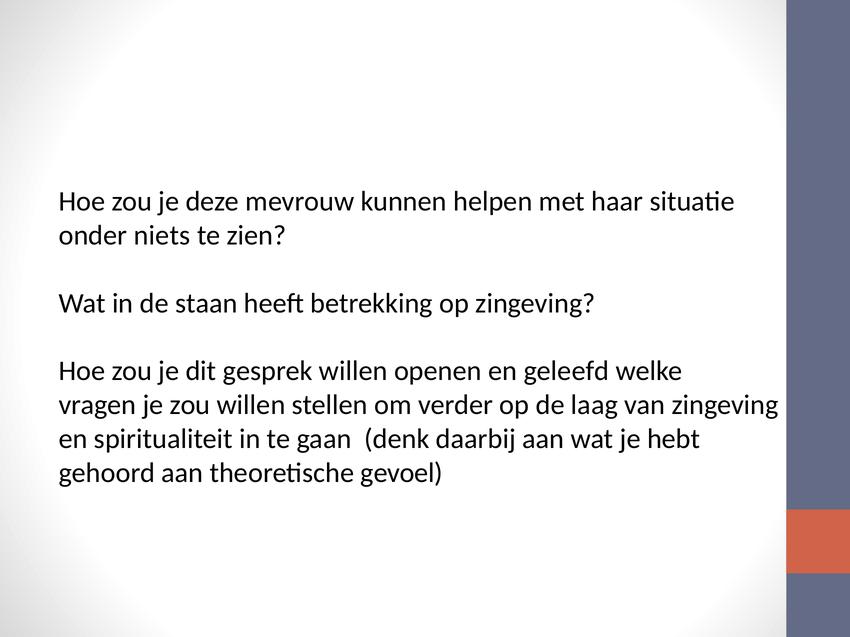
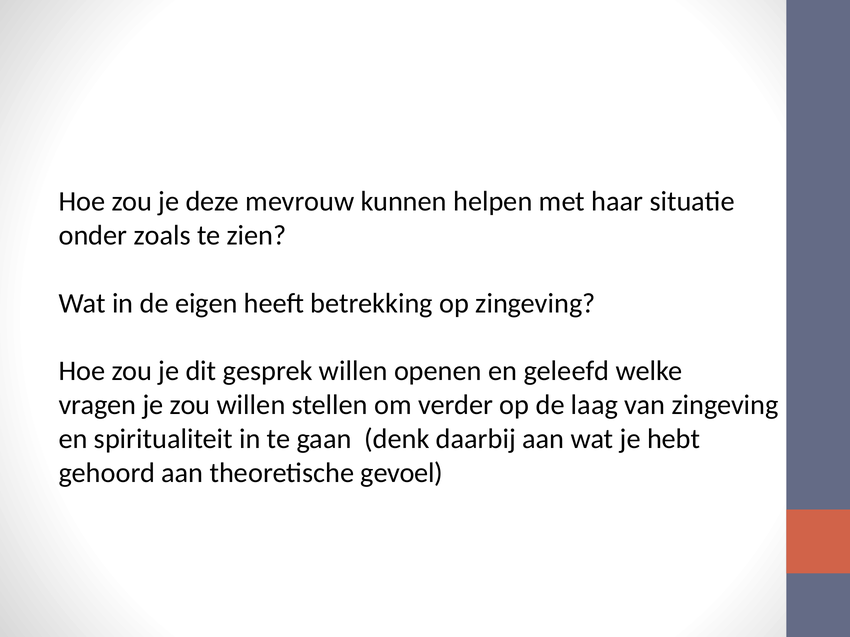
niets: niets -> zoals (162, 235)
staan: staan -> eigen (206, 303)
